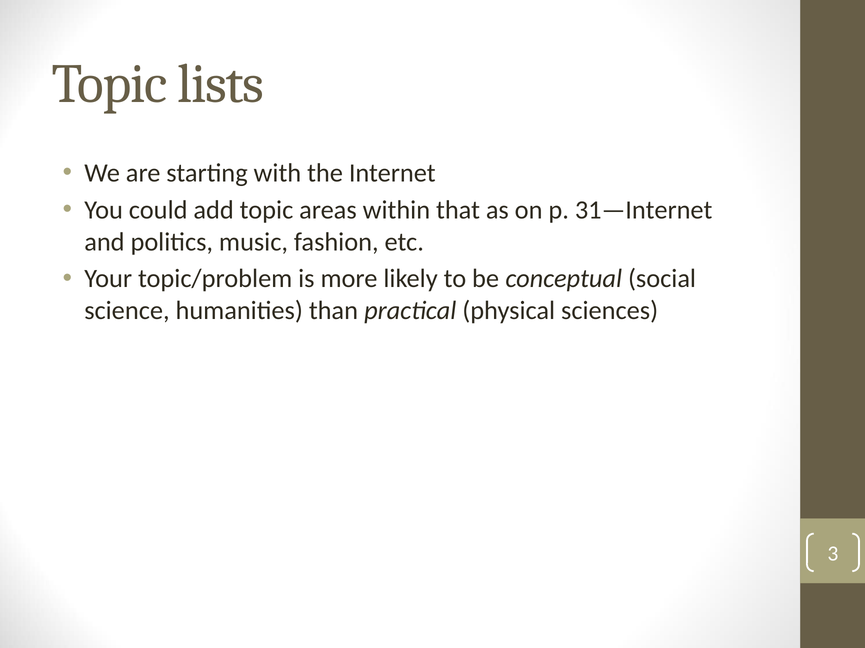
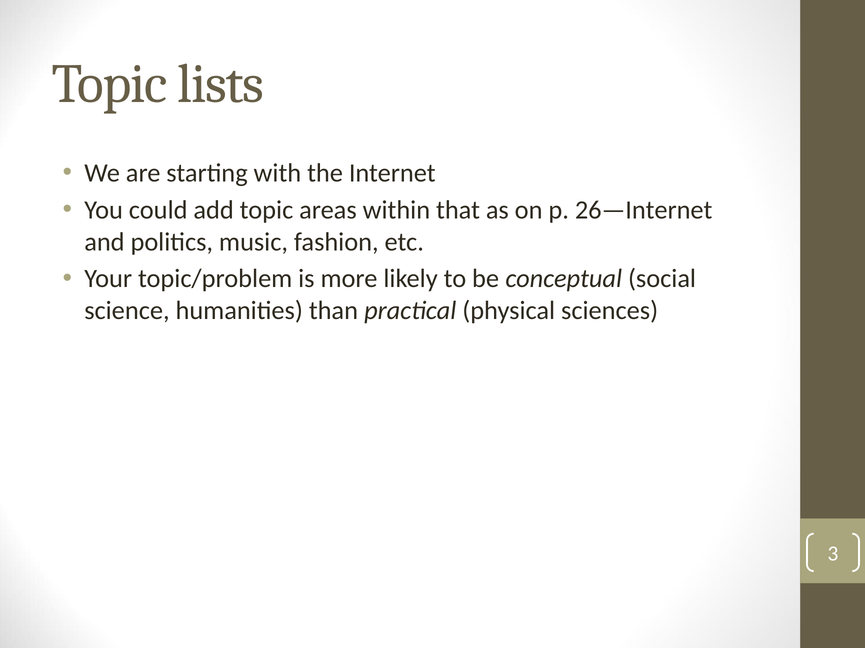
31—Internet: 31—Internet -> 26—Internet (644, 210)
